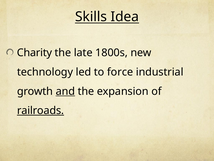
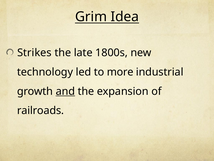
Skills: Skills -> Grim (91, 17)
Charity: Charity -> Strikes (34, 52)
force: force -> more (120, 72)
railroads underline: present -> none (41, 110)
